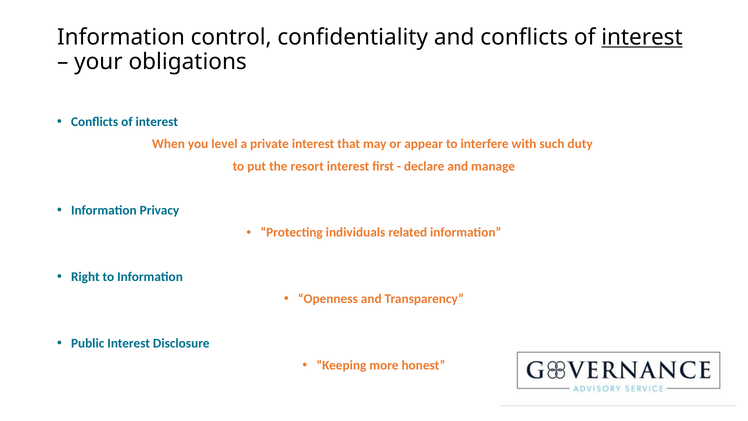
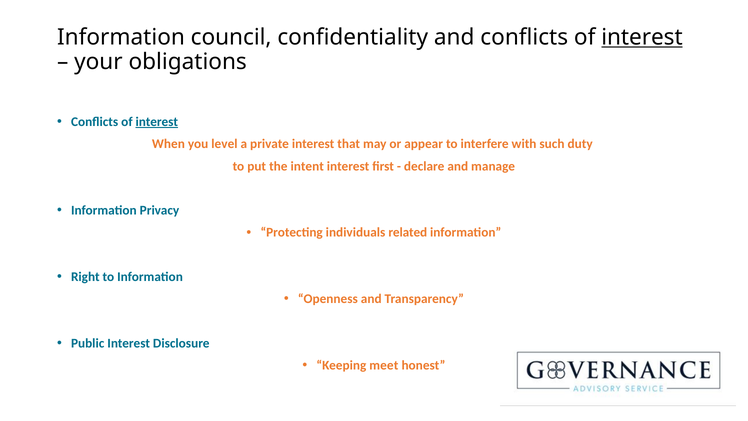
control: control -> council (231, 37)
interest underline: none -> present (157, 122)
resort: resort -> intent (307, 166)
more: more -> meet (384, 365)
